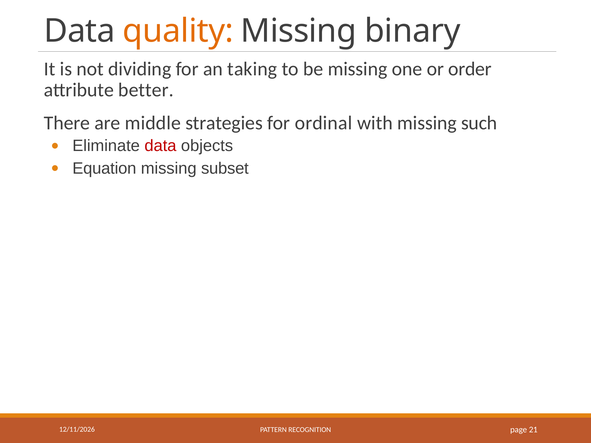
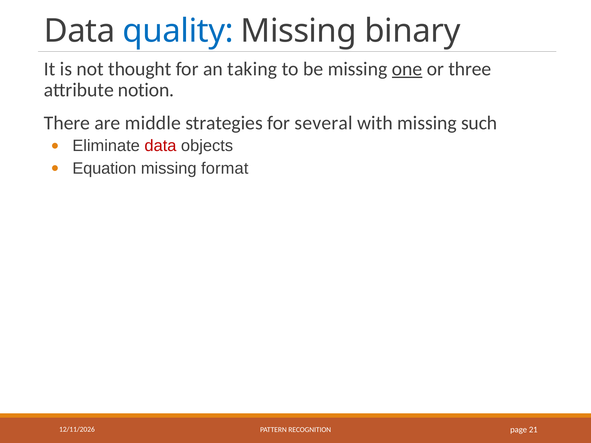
quality colour: orange -> blue (178, 31)
dividing: dividing -> thought (140, 69)
one underline: none -> present (407, 69)
order: order -> three (470, 69)
better: better -> notion (146, 90)
ordinal: ordinal -> several (324, 123)
subset: subset -> format (225, 168)
